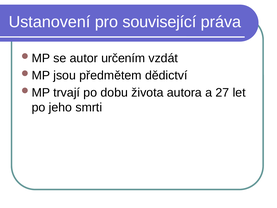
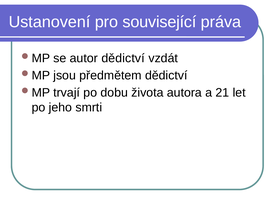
autor určením: určením -> dědictví (123, 58)
27: 27 -> 21 (222, 93)
